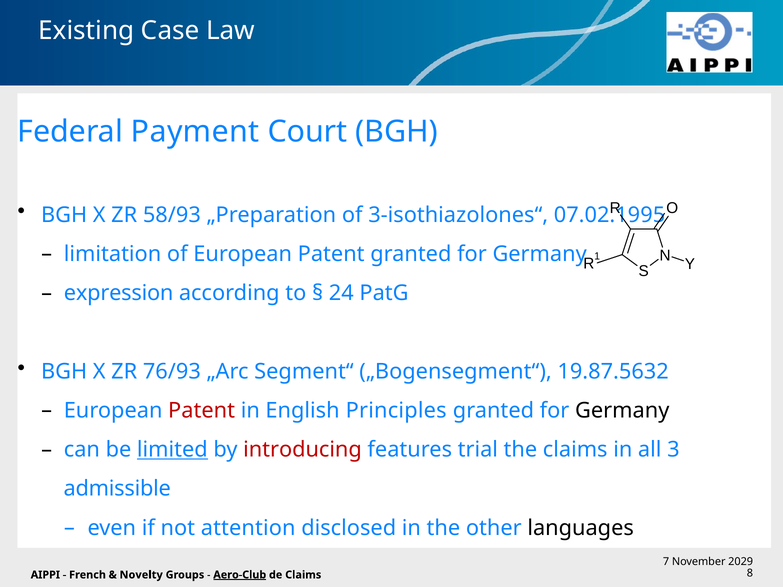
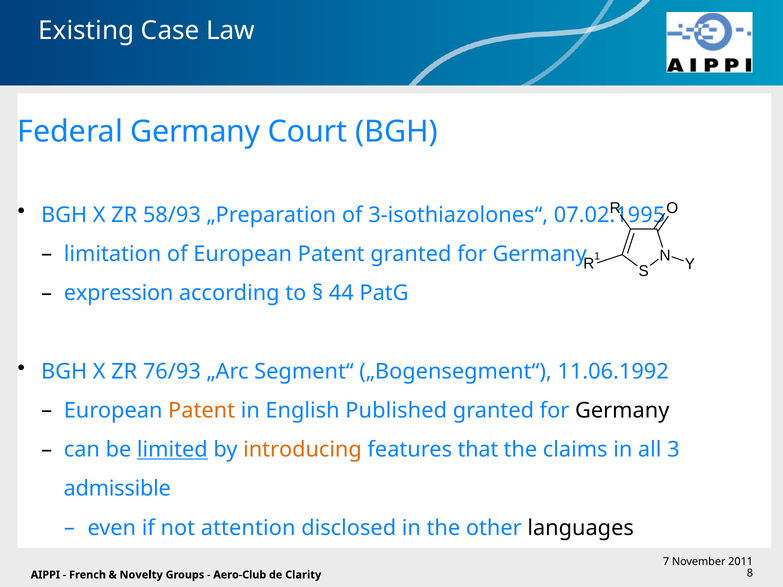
Federal Payment: Payment -> Germany (195, 132)
24: 24 -> 44 (341, 293)
19.87.5632: 19.87.5632 -> 11.06.1992 (613, 372)
Patent colour: red -> orange (202, 411)
Principles: Principles -> Published (396, 411)
introducing colour: red -> orange (303, 450)
trial: trial -> that (478, 450)
2029: 2029 -> 2011 (741, 562)
Aero-Club underline: present -> none (240, 575)
de Claims: Claims -> Clarity (303, 575)
